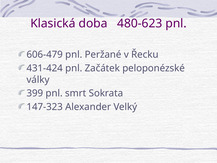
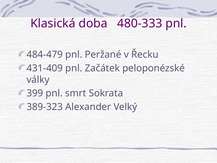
480-623: 480-623 -> 480-333 (140, 23)
606-479: 606-479 -> 484-479 (45, 55)
431-424: 431-424 -> 431-409 (45, 68)
147-323: 147-323 -> 389-323 (45, 107)
